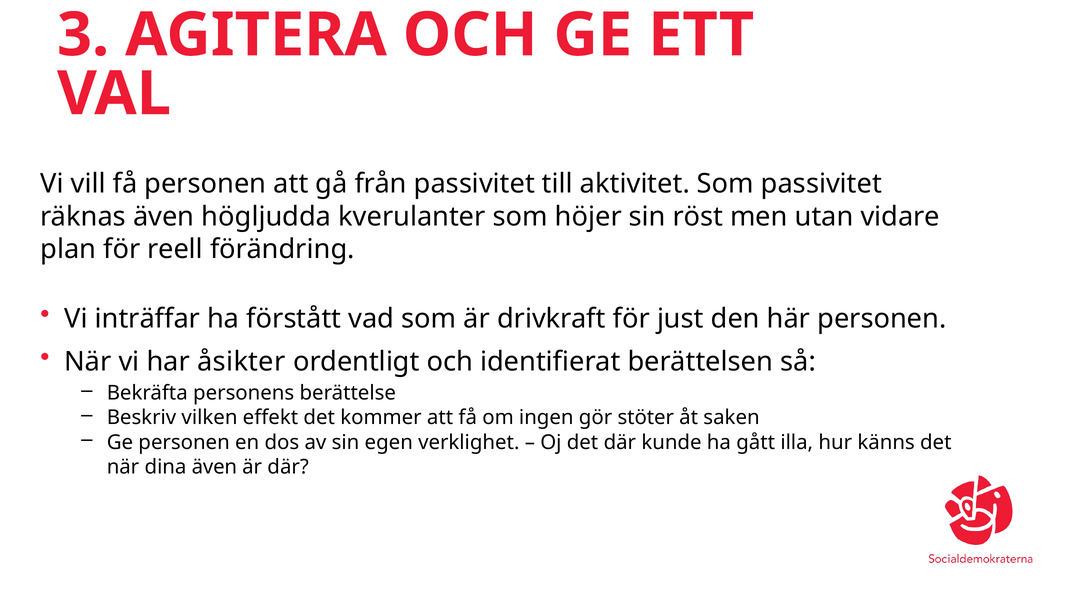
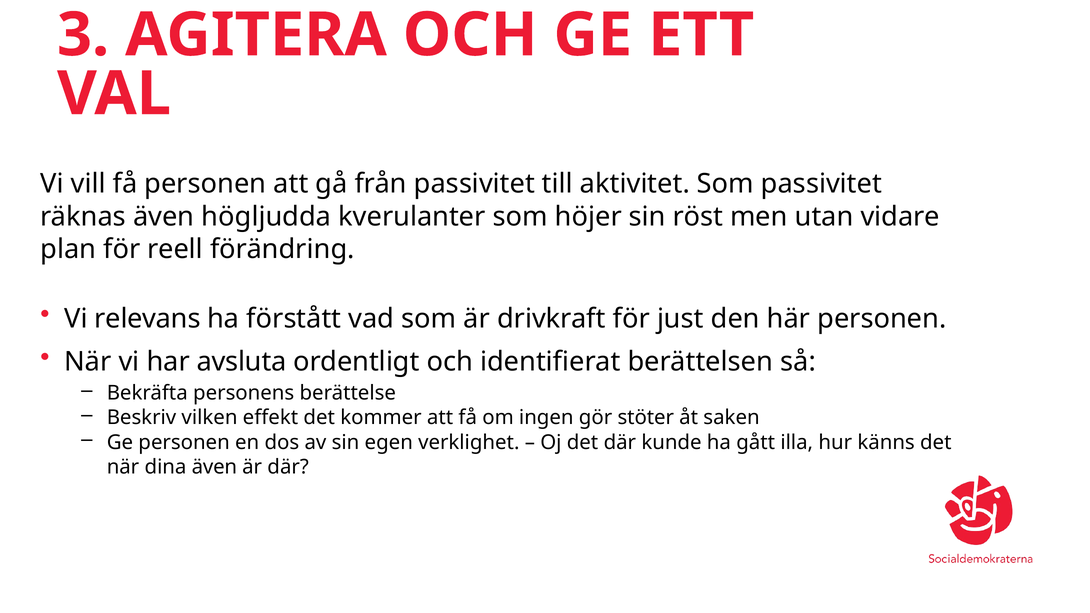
inträffar: inträffar -> relevans (148, 319)
åsikter: åsikter -> avsluta (242, 362)
